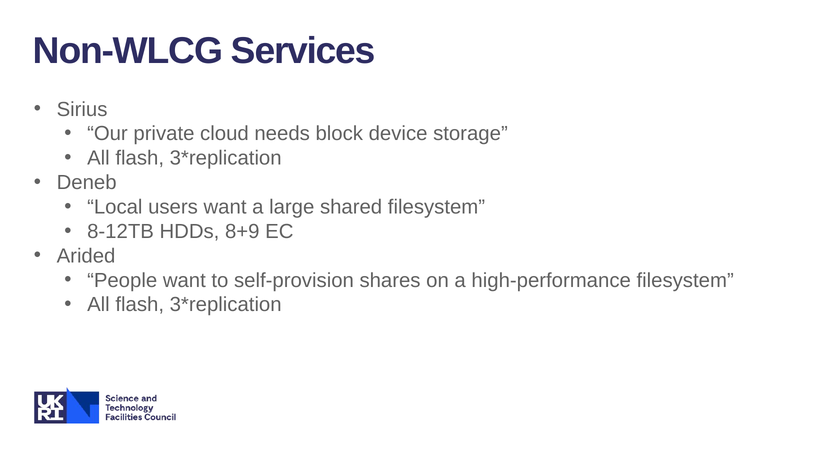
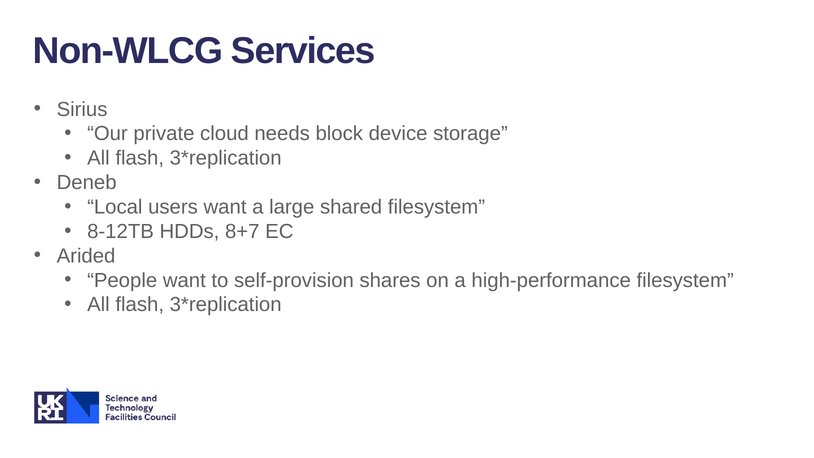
8+9: 8+9 -> 8+7 (242, 231)
